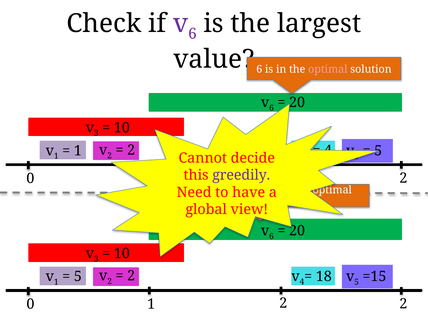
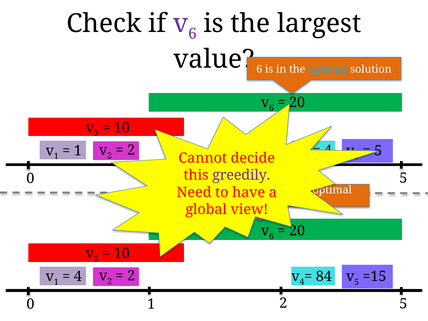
optimal colour: pink -> light blue (328, 69)
2: 2 -> 5 (403, 178)
18: 18 -> 84 (324, 276)
5: 5 -> 4 (78, 276)
2: 2 -> 5 (403, 304)
